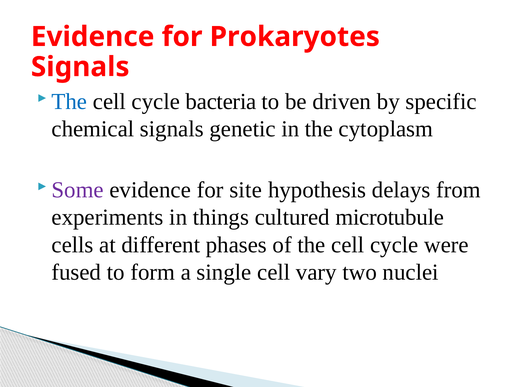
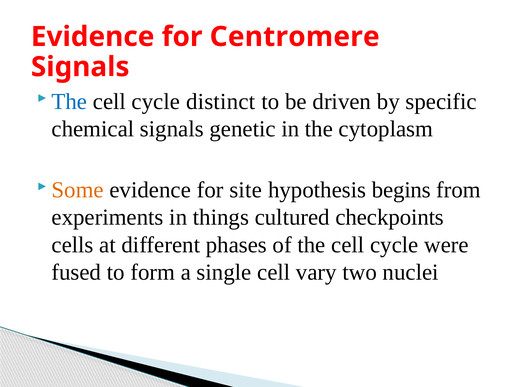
Prokaryotes: Prokaryotes -> Centromere (295, 37)
bacteria: bacteria -> distinct (221, 102)
Some colour: purple -> orange (78, 190)
delays: delays -> begins (401, 190)
microtubule: microtubule -> checkpoints (390, 217)
